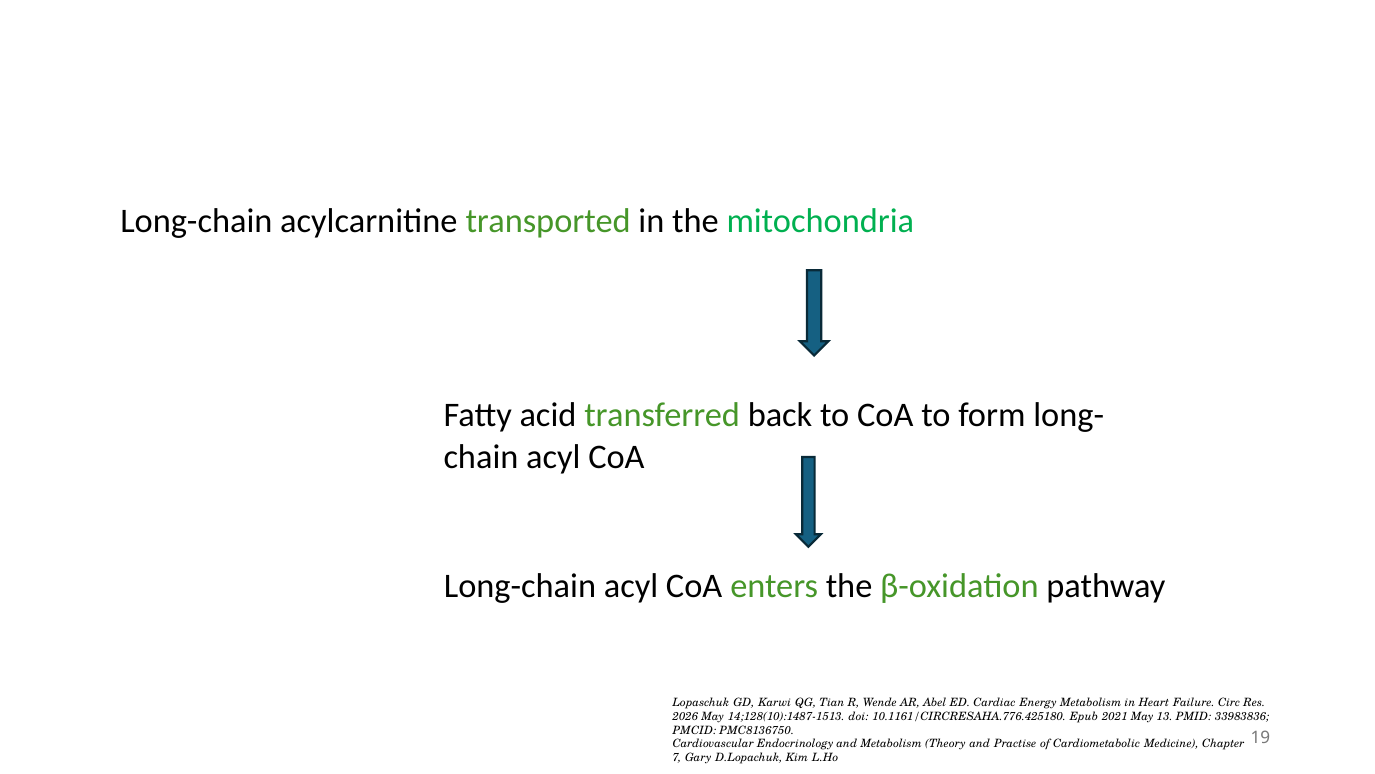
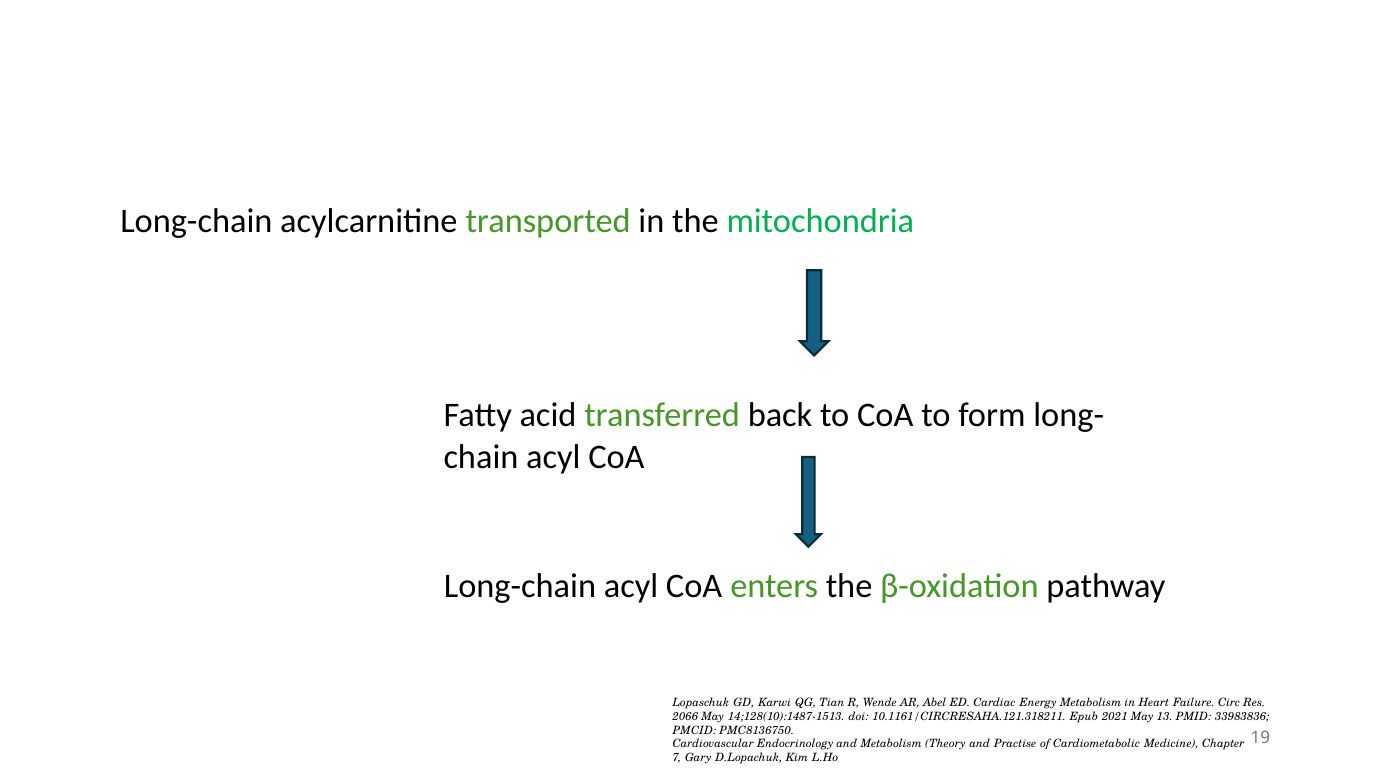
2026: 2026 -> 2066 (685, 716)
10.1161/CIRCRESAHA.776.425180: 10.1161/CIRCRESAHA.776.425180 -> 10.1161/CIRCRESAHA.121.318211 (969, 716)
